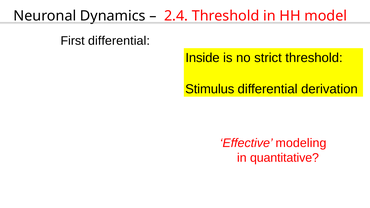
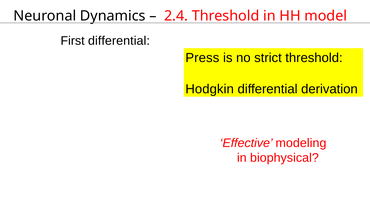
Inside: Inside -> Press (202, 58)
Stimulus: Stimulus -> Hodgkin (210, 89)
quantitative: quantitative -> biophysical (284, 158)
